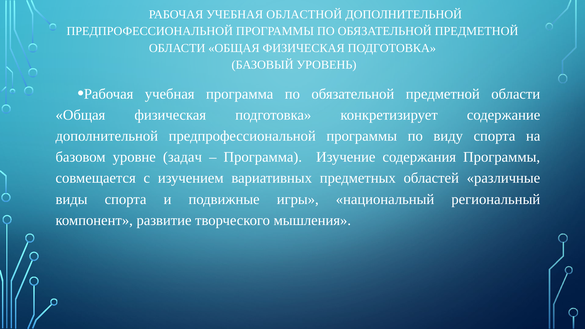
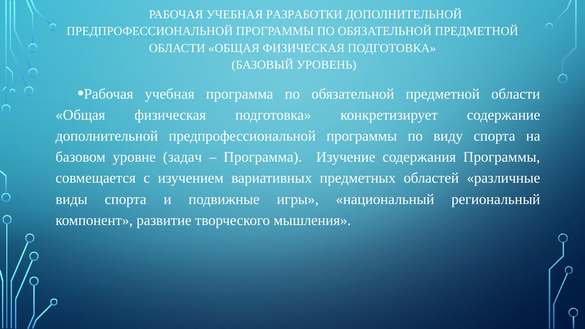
ОБЛАСТНОЙ: ОБЛАСТНОЙ -> РАЗРАБОТКИ (304, 14)
